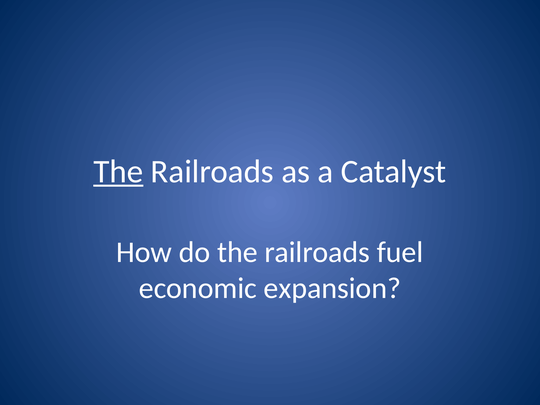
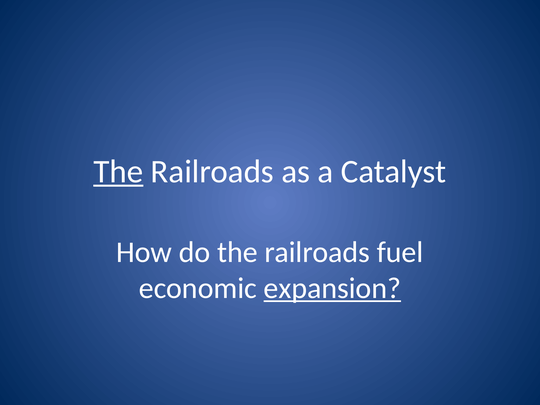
expansion underline: none -> present (332, 288)
